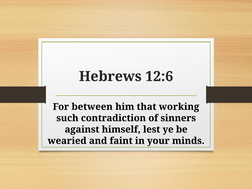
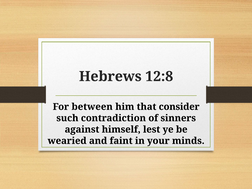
12:6: 12:6 -> 12:8 (159, 76)
working: working -> consider (179, 107)
